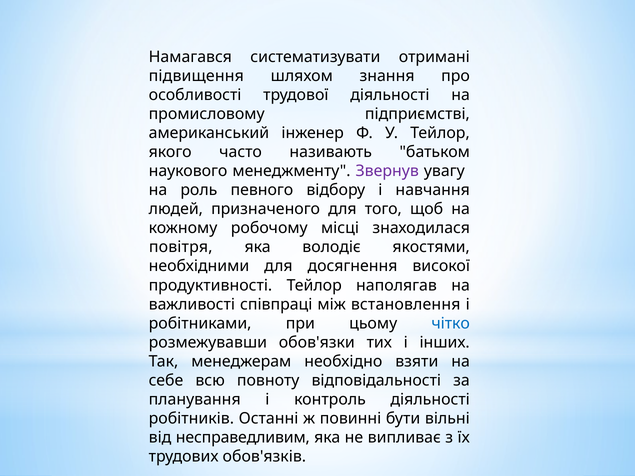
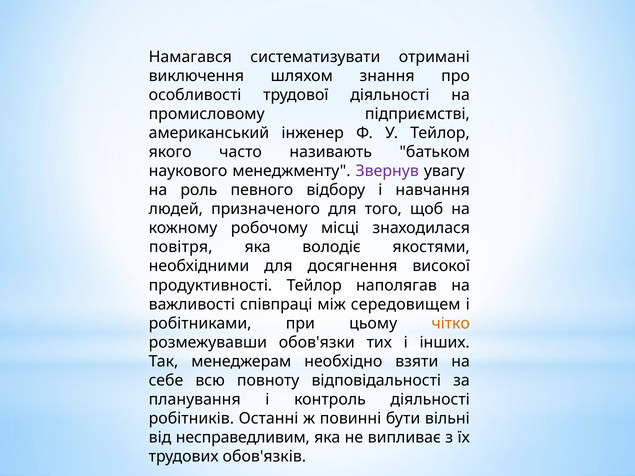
підвищення: підвищення -> виключення (196, 76)
встановлення: встановлення -> середовищем (406, 304)
чітко colour: blue -> orange (451, 324)
